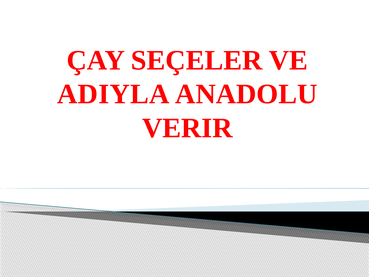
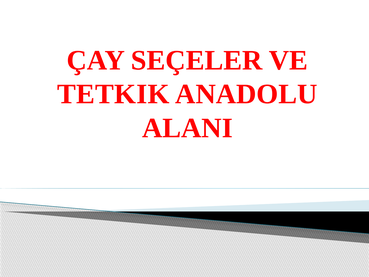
ADIYLA: ADIYLA -> TETKIK (113, 94)
VERIR: VERIR -> ALANI (187, 128)
